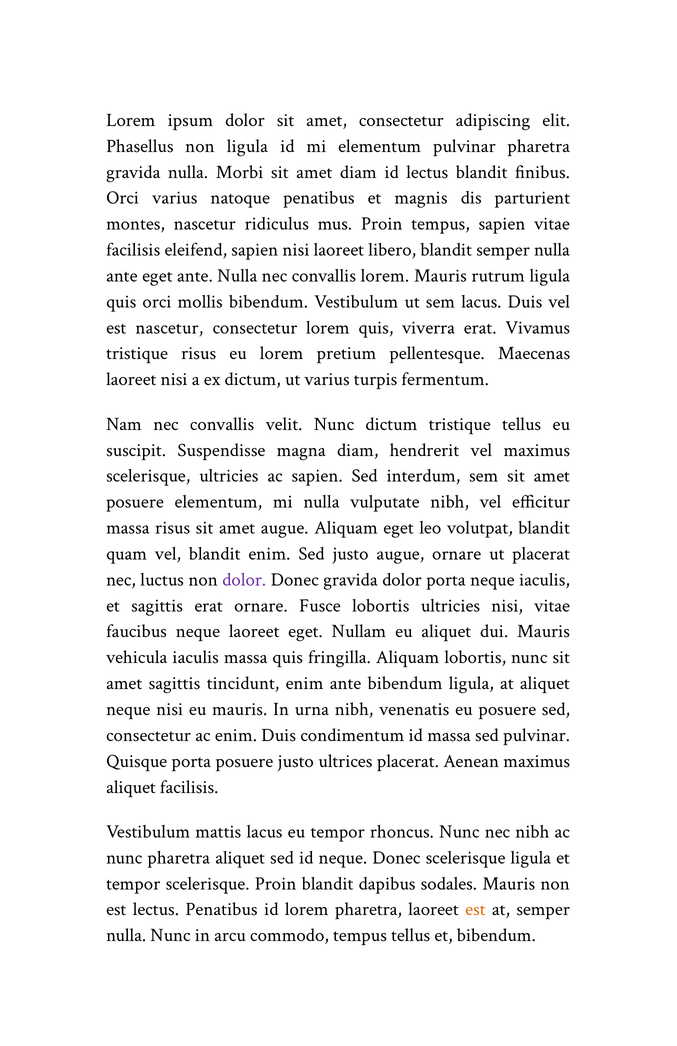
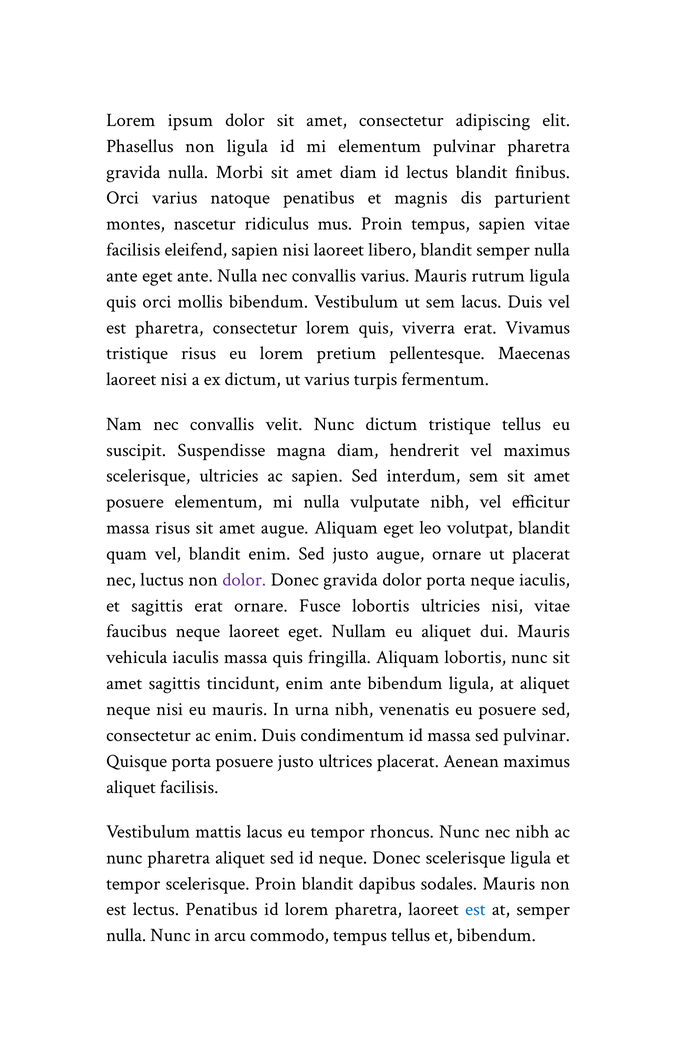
convallis lorem: lorem -> varius (385, 276)
est nascetur: nascetur -> pharetra (169, 327)
est colour: orange -> blue (475, 910)
